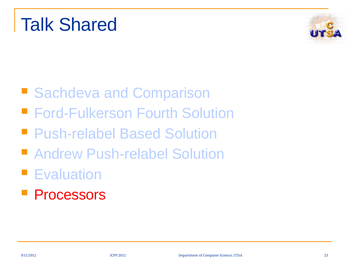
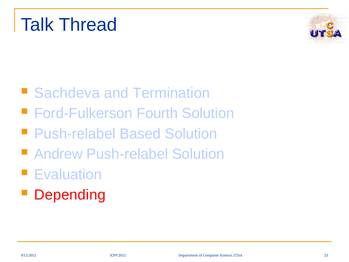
Shared: Shared -> Thread (88, 25)
Comparison: Comparison -> Termination (171, 93)
Processors: Processors -> Depending (70, 195)
